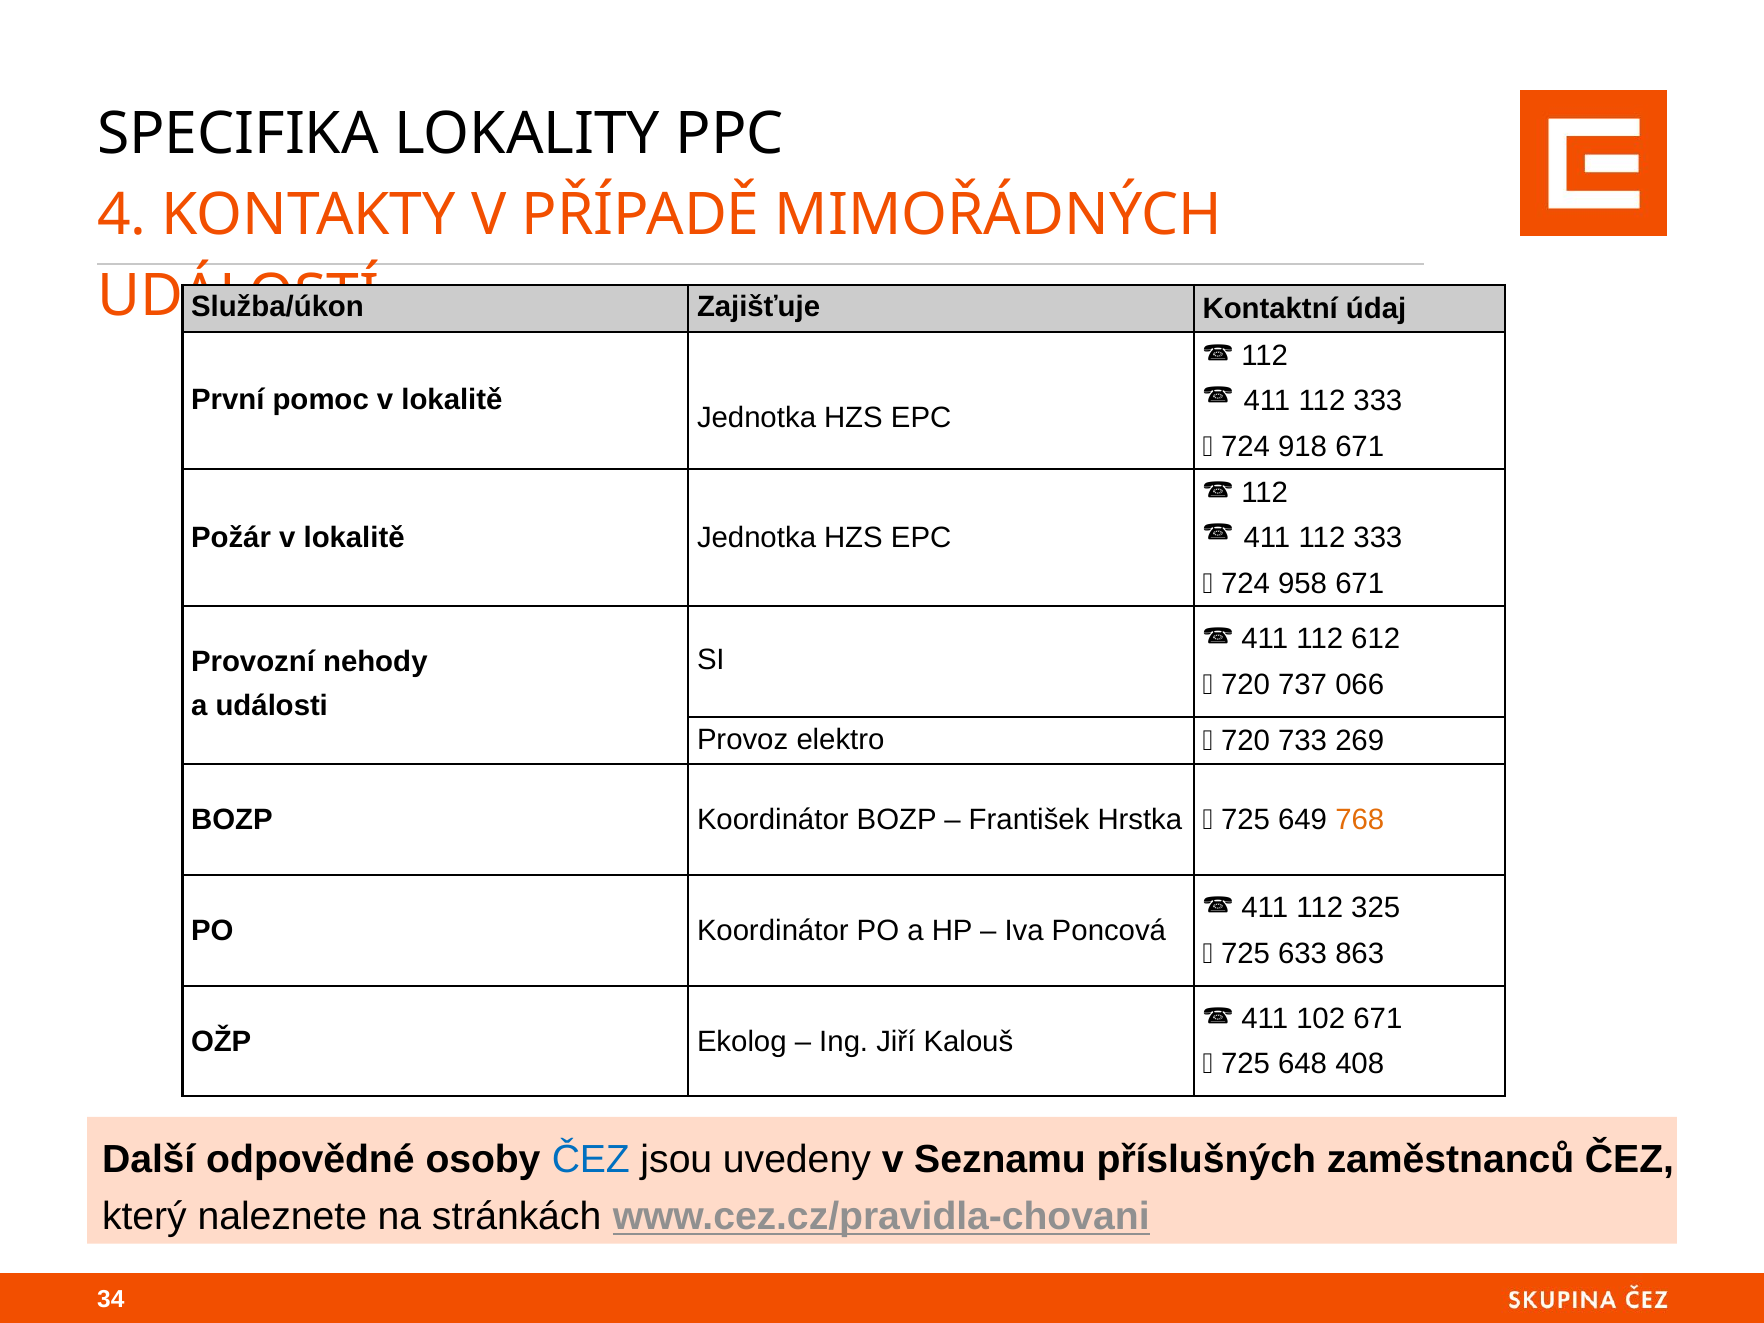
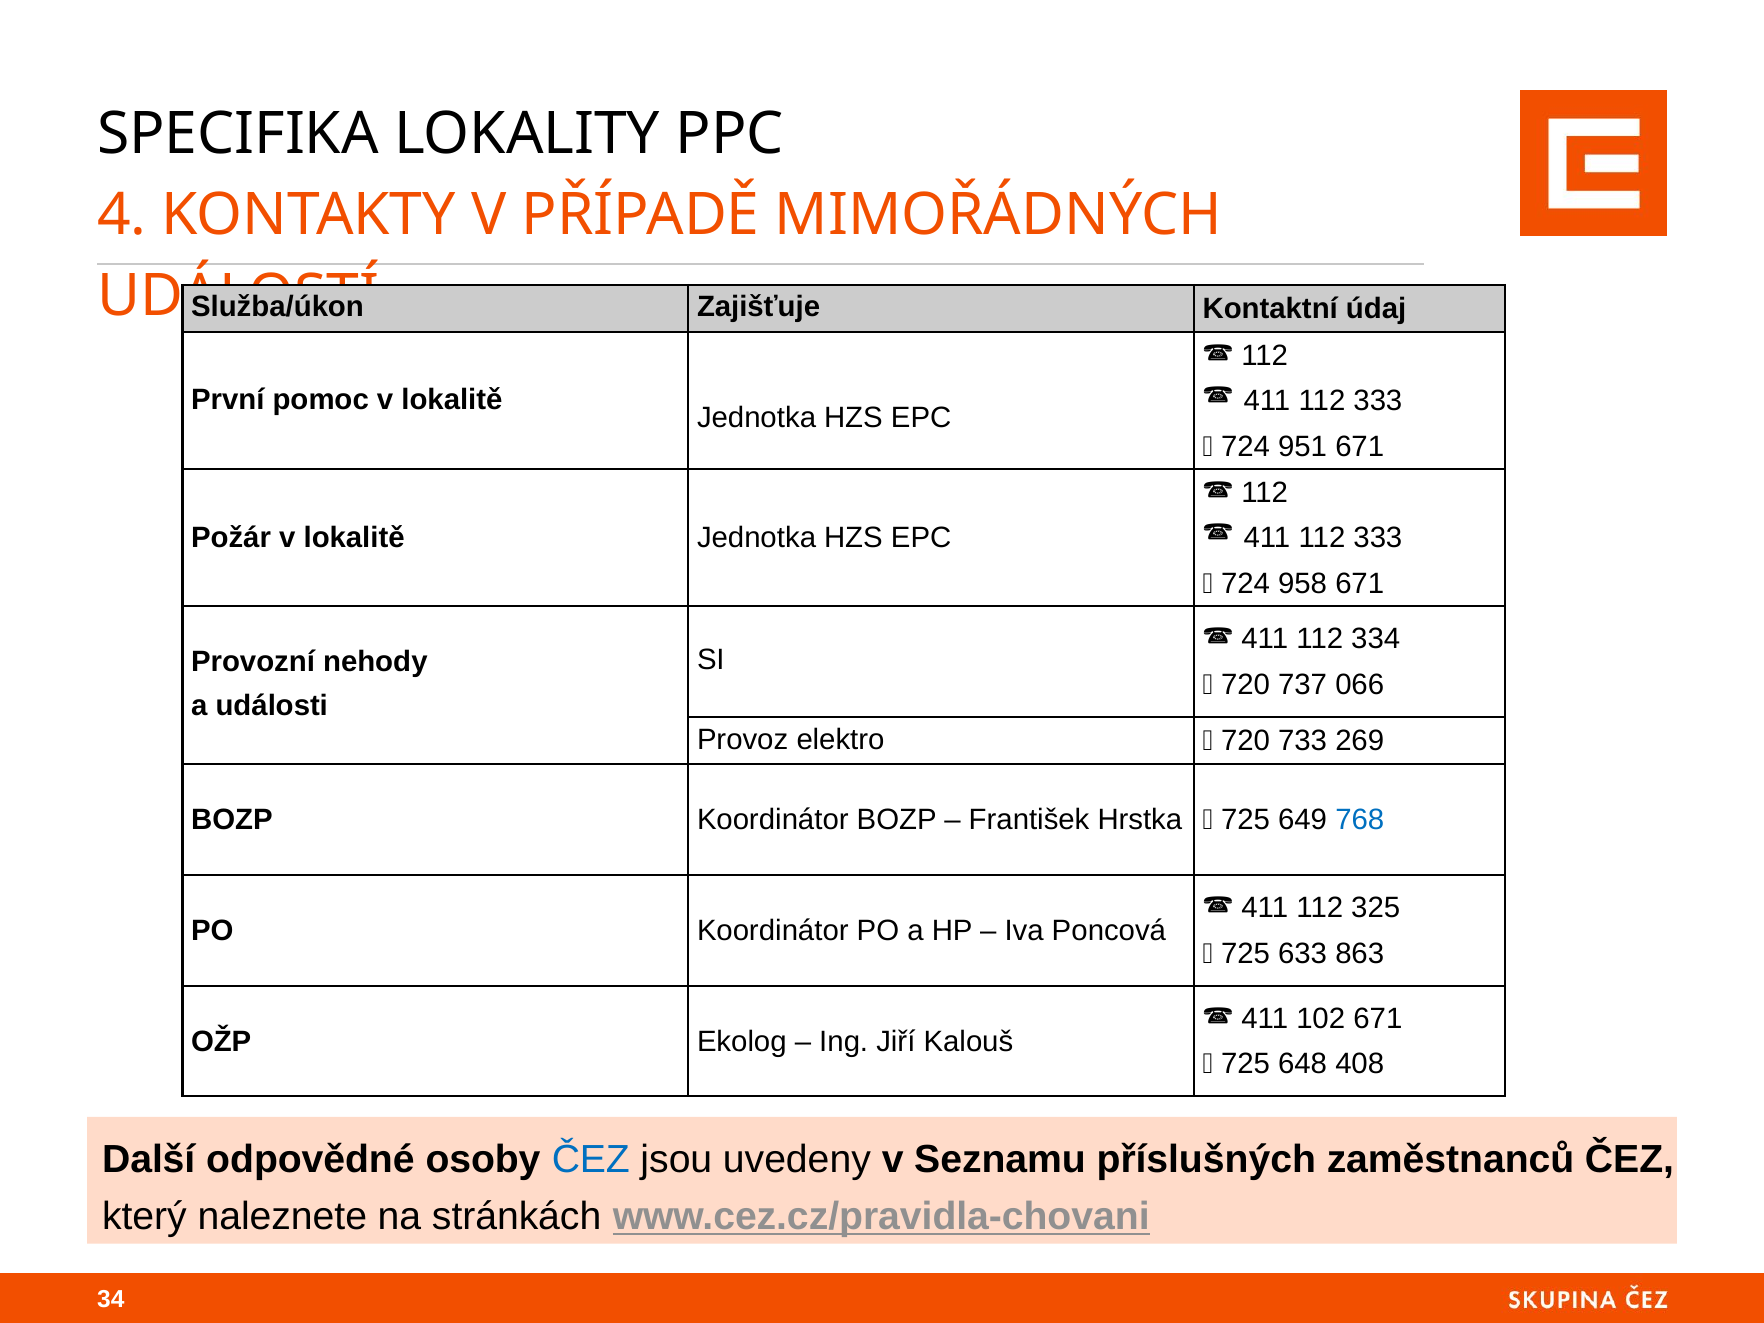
918: 918 -> 951 (1302, 446)
612: 612 -> 334 (1376, 639)
768 colour: orange -> blue (1360, 820)
